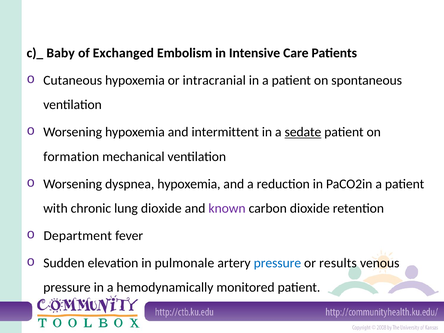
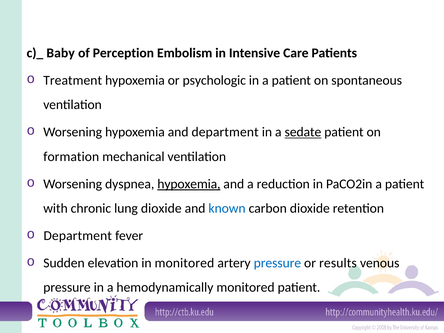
Exchanged: Exchanged -> Perception (123, 53)
Cutaneous: Cutaneous -> Treatment (73, 80)
intracranial: intracranial -> psychologic (214, 80)
and intermittent: intermittent -> department (225, 132)
hypoxemia underline: none -> present (189, 184)
known colour: purple -> blue (227, 208)
in pulmonale: pulmonale -> monitored (184, 263)
